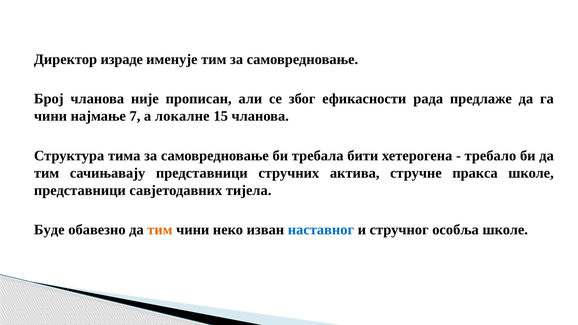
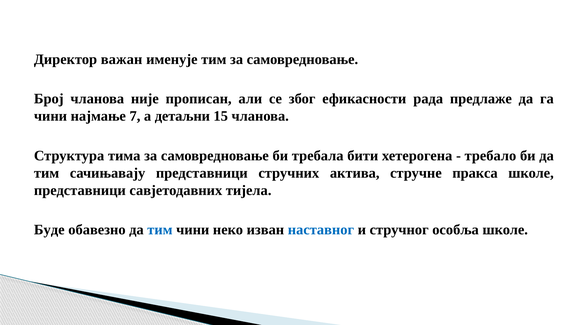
израде: израде -> важан (122, 59)
локалне: локалне -> детаљни (182, 116)
тим colour: orange -> blue (160, 230)
